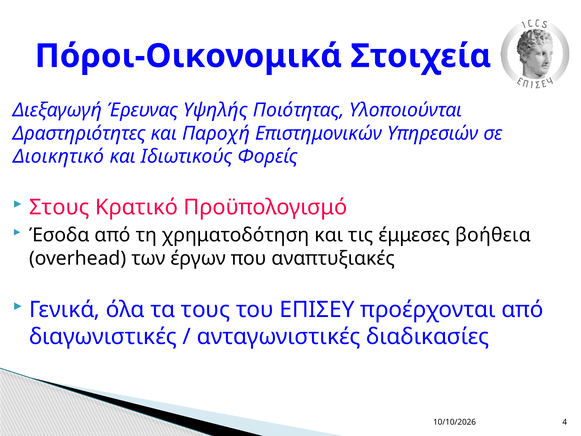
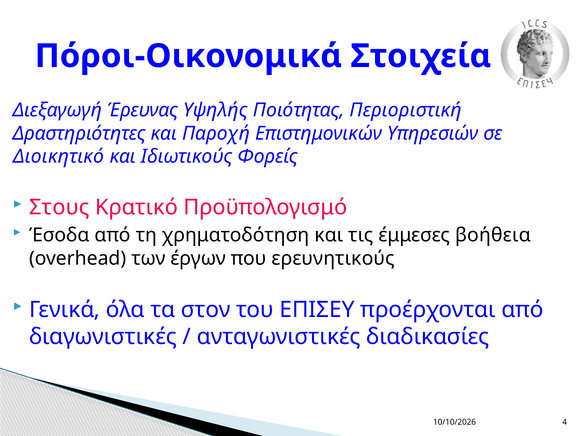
Υλοποιούνται: Υλοποιούνται -> Περιοριστική (406, 110)
αναπτυξιακές: αναπτυξιακές -> ερευνητικούς (333, 258)
τους: τους -> στον (206, 309)
